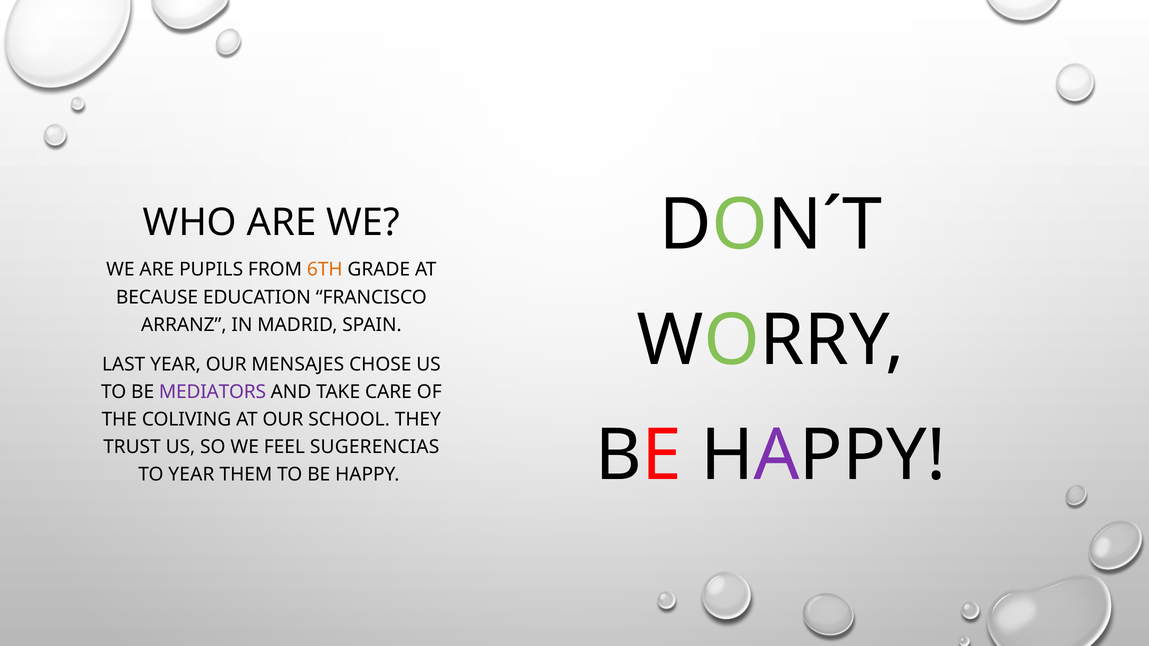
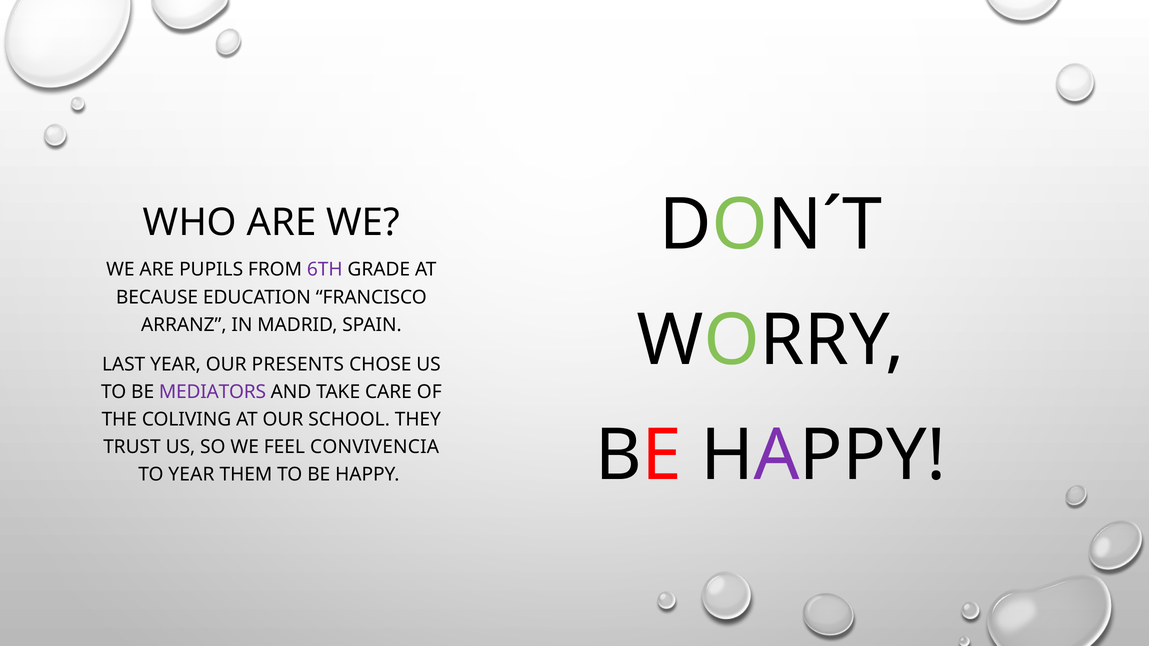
6TH colour: orange -> purple (325, 270)
MENSAJES: MENSAJES -> PRESENTS (298, 364)
SUGERENCIAS: SUGERENCIAS -> CONVIVENCIA (375, 447)
